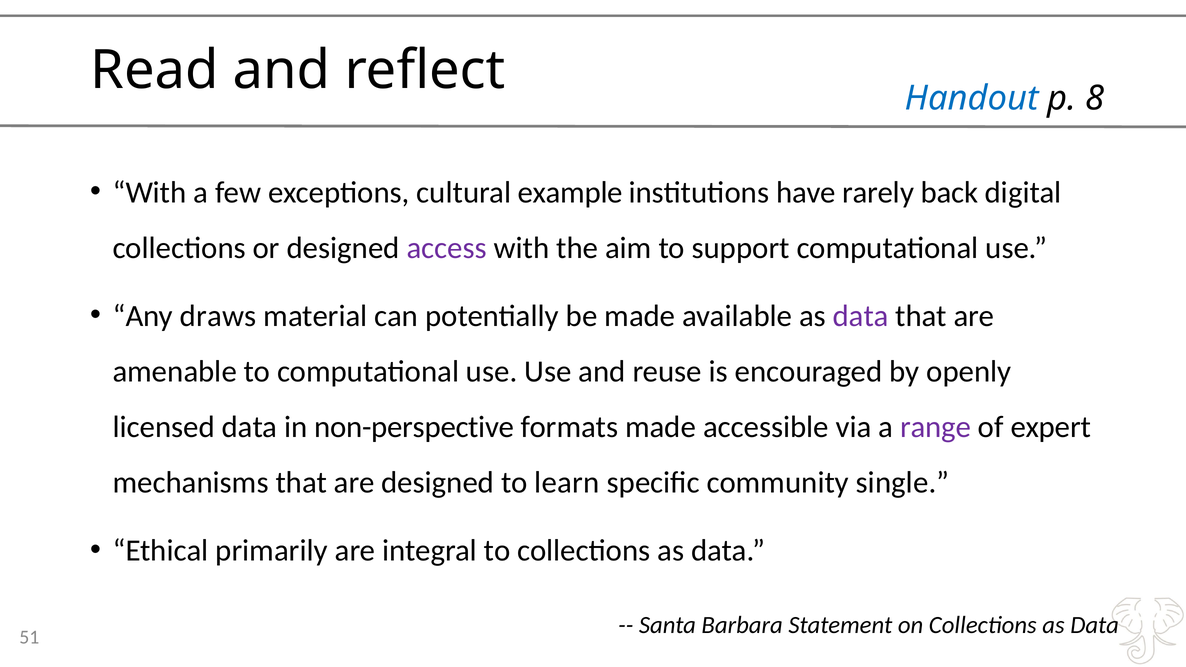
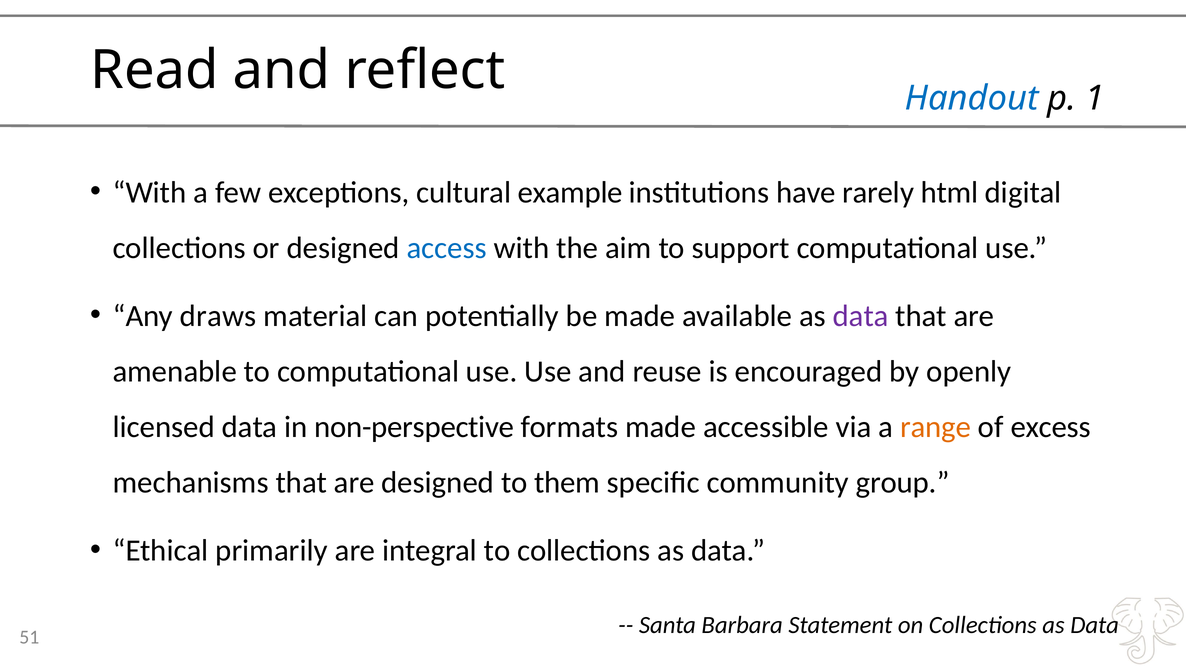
8: 8 -> 1 (1095, 98)
back: back -> html (950, 193)
access colour: purple -> blue (447, 248)
range colour: purple -> orange (936, 427)
expert: expert -> excess (1051, 427)
learn: learn -> them (567, 483)
single: single -> group (903, 483)
